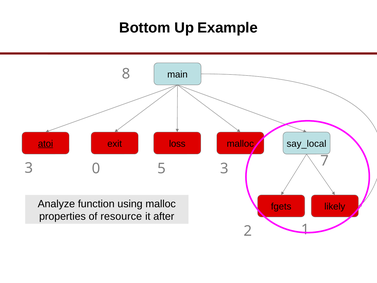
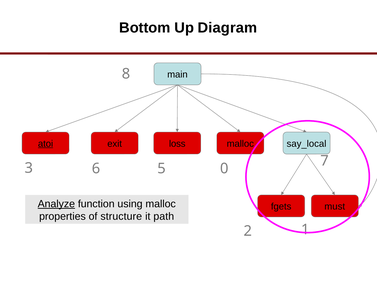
Example: Example -> Diagram (227, 28)
0: 0 -> 6 (96, 168)
5 3: 3 -> 0 (224, 168)
Analyze underline: none -> present (56, 204)
likely: likely -> must (335, 206)
resource: resource -> structure (121, 216)
after: after -> path (164, 216)
